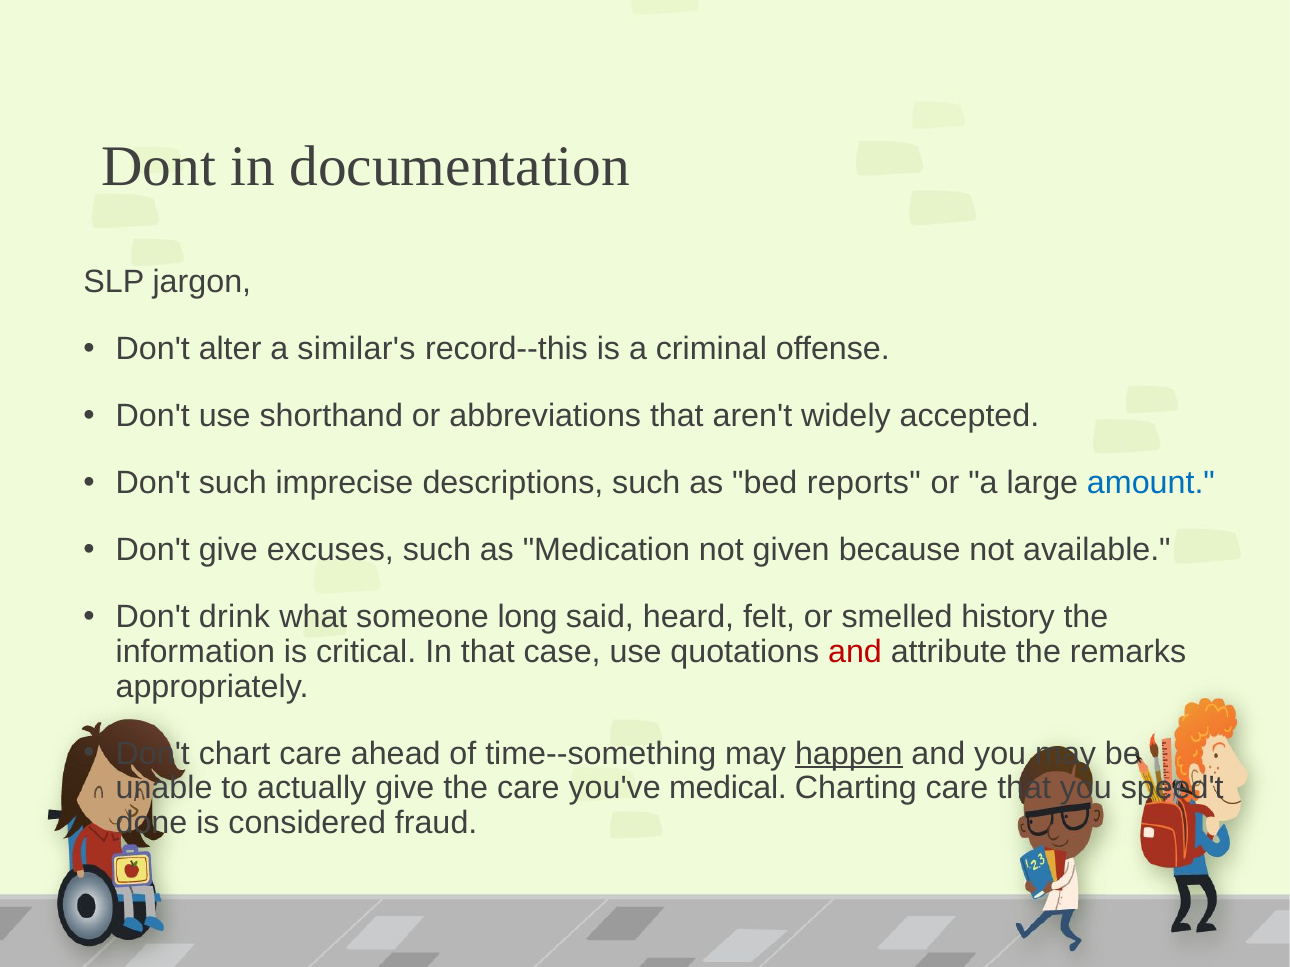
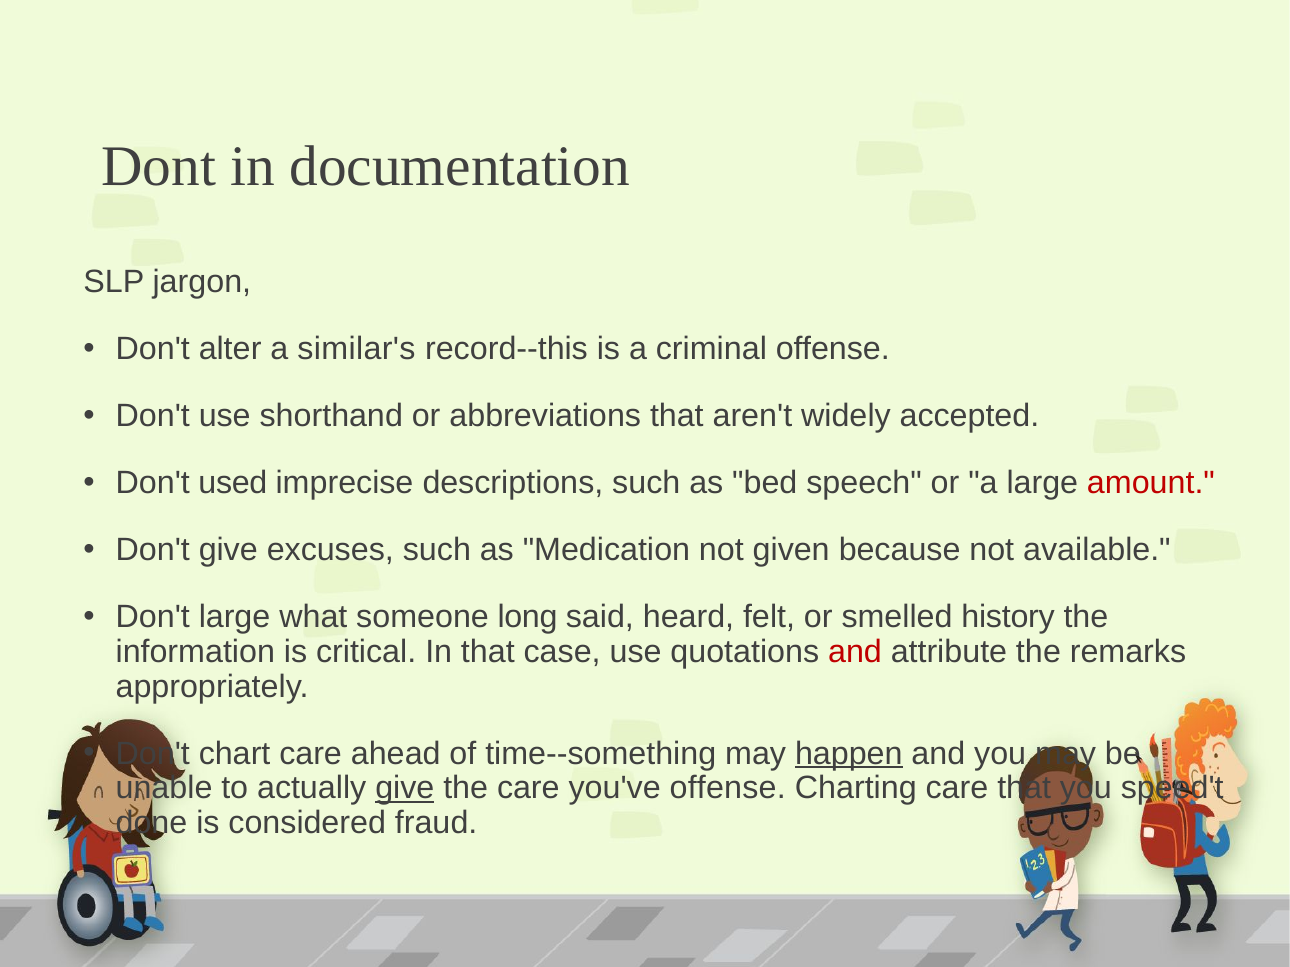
Don't such: such -> used (233, 483)
reports: reports -> speech (864, 483)
amount colour: blue -> red (1151, 483)
Don't drink: drink -> large (235, 617)
give underline: none -> present (405, 789)
you've medical: medical -> offense (728, 789)
